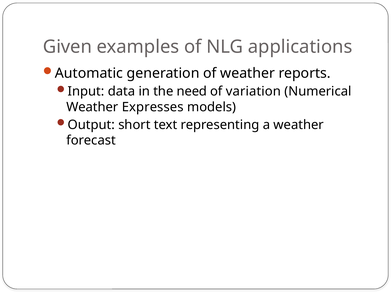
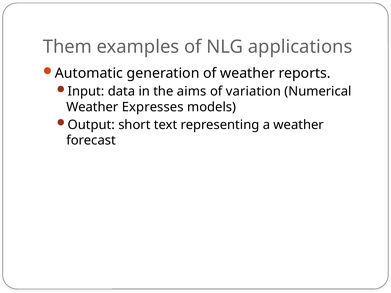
Given: Given -> Them (67, 47)
need: need -> aims (192, 92)
